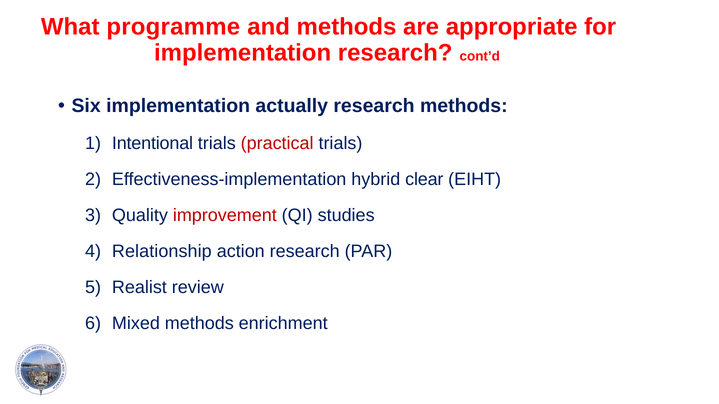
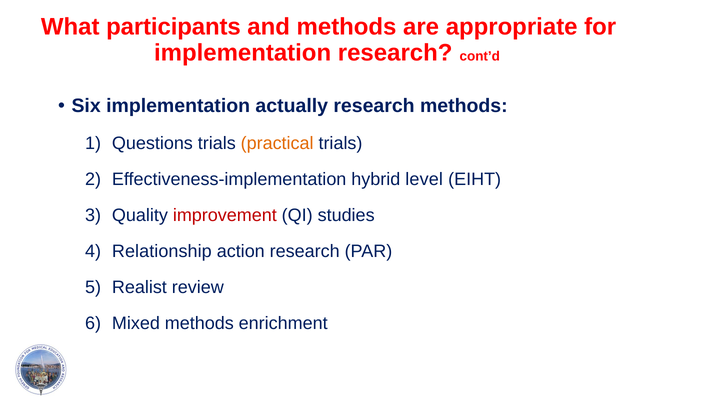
programme: programme -> participants (173, 27)
Intentional: Intentional -> Questions (152, 143)
practical colour: red -> orange (277, 143)
clear: clear -> level (424, 179)
